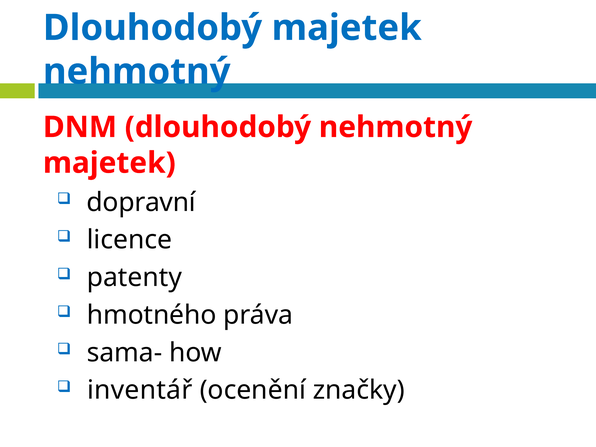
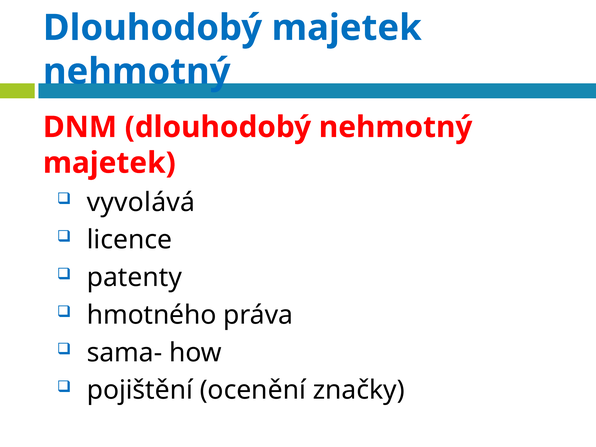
dopravní: dopravní -> vyvolává (141, 202)
inventář: inventář -> pojištění (140, 390)
